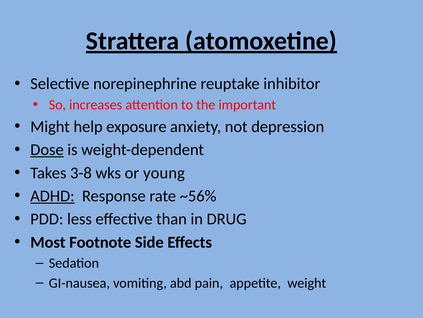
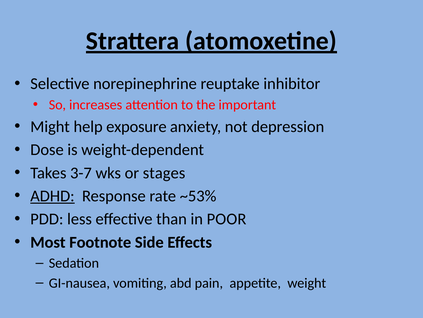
Dose underline: present -> none (47, 149)
3-8: 3-8 -> 3-7 (81, 173)
young: young -> stages (164, 173)
~56%: ~56% -> ~53% (198, 196)
DRUG: DRUG -> POOR (227, 219)
